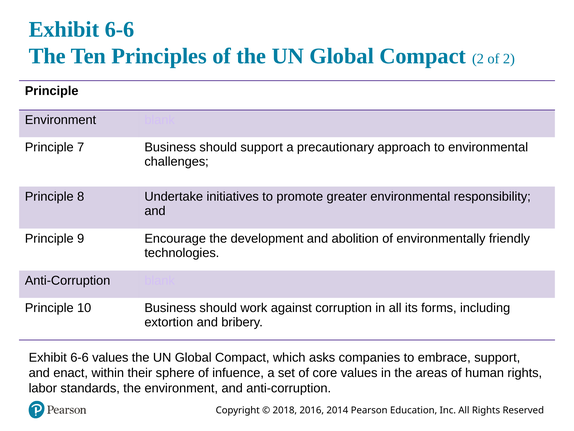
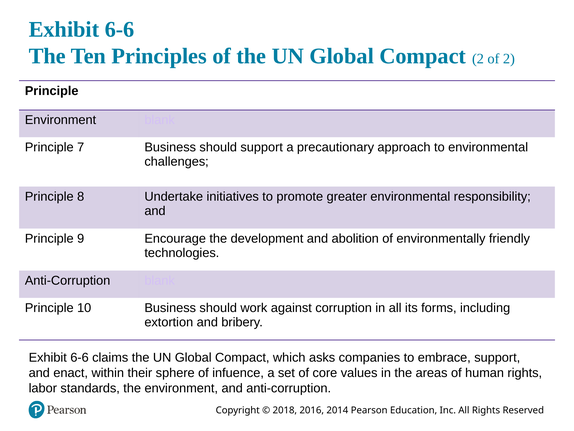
6-6 values: values -> claims (110, 357)
